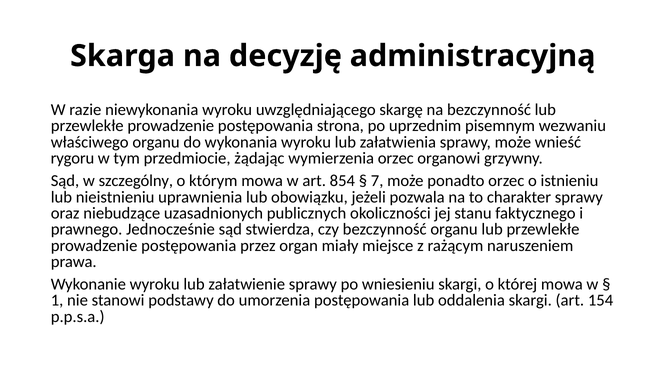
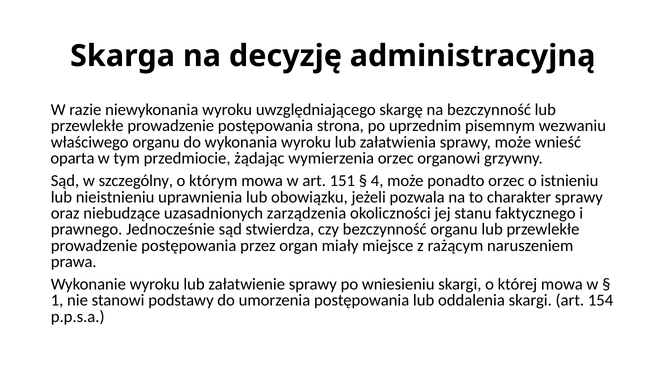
rygoru: rygoru -> oparta (72, 158)
854: 854 -> 151 (342, 181)
7: 7 -> 4 (377, 181)
publicznych: publicznych -> zarządzenia (307, 213)
